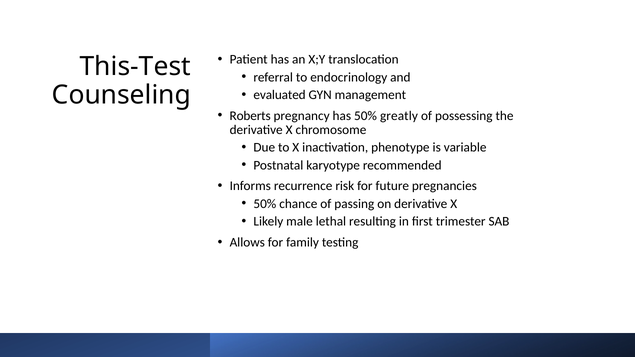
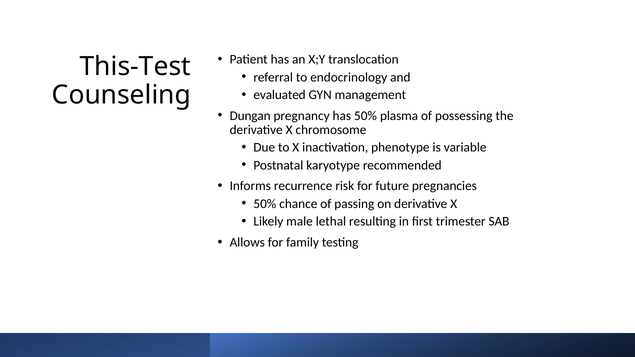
Roberts: Roberts -> Dungan (250, 116)
greatly: greatly -> plasma (399, 116)
